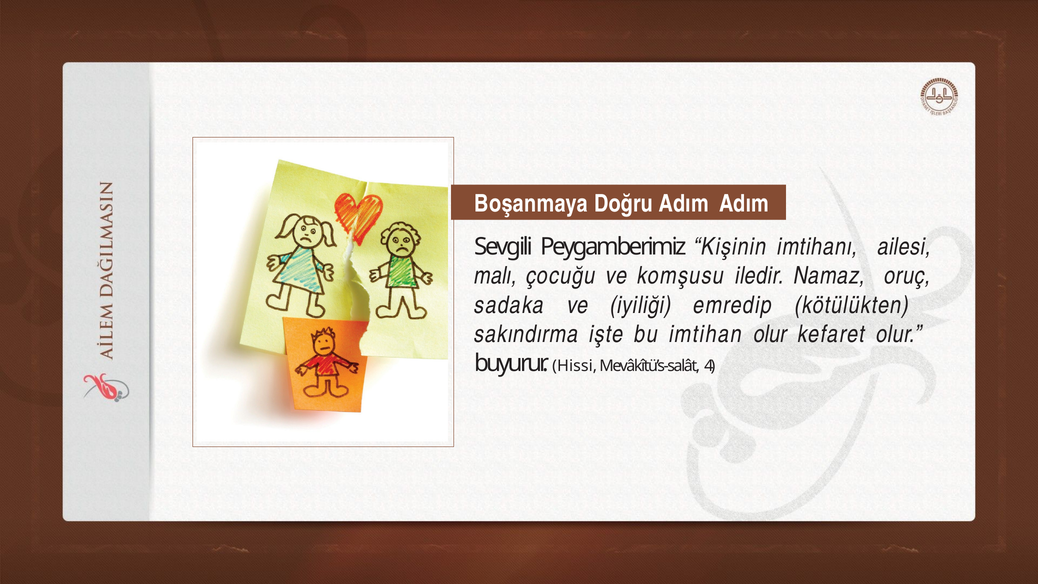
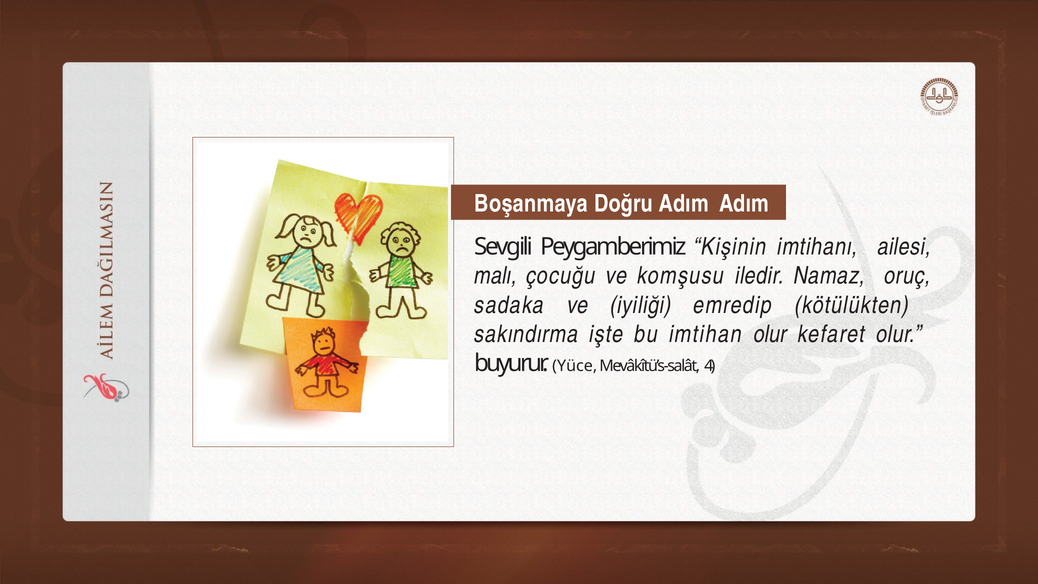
Hissi: Hissi -> Yüce (575, 366)
